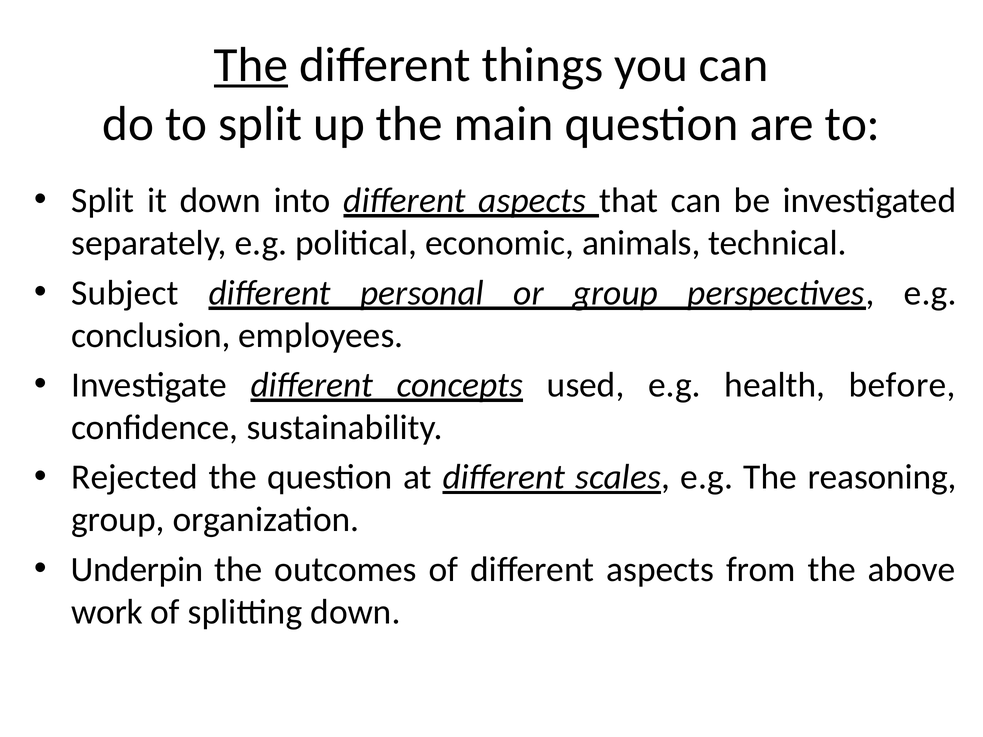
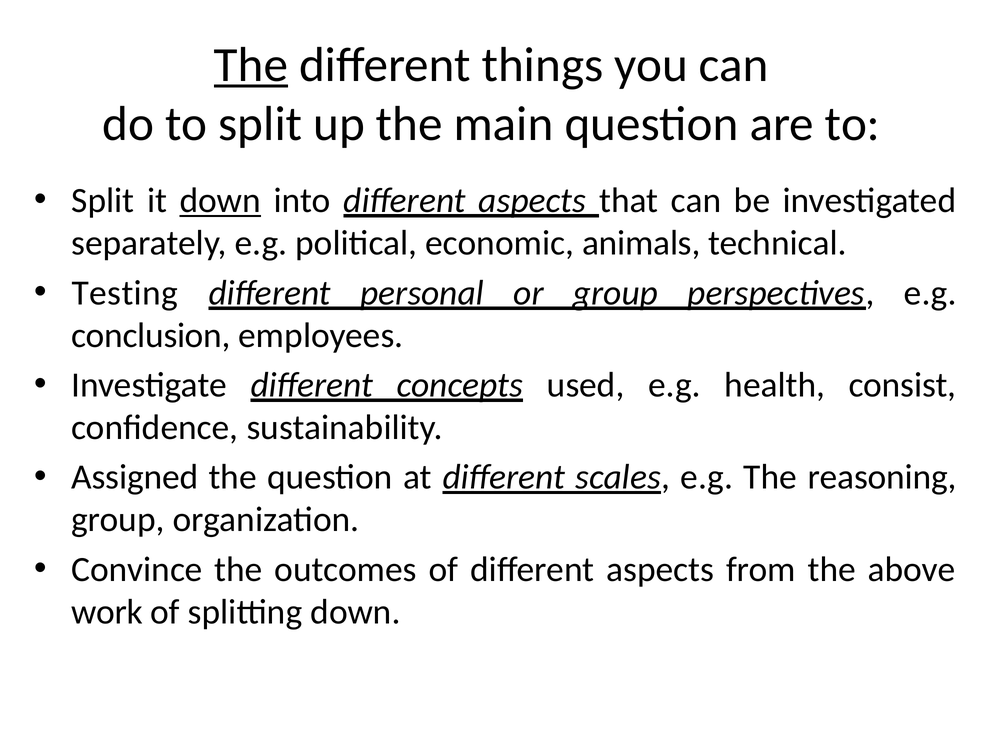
down underline: none -> present (220, 201)
Subject: Subject -> Testing (125, 293)
before: before -> consist (902, 385)
Rejected: Rejected -> Assigned (135, 477)
Underpin: Underpin -> Convince (137, 570)
